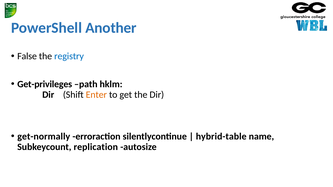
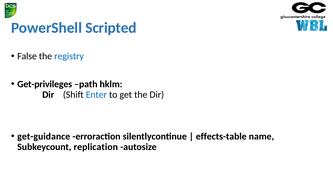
Another: Another -> Scripted (111, 28)
Enter colour: orange -> blue (96, 95)
get-normally: get-normally -> get-guidance (44, 137)
hybrid-table: hybrid-table -> effects-table (221, 137)
